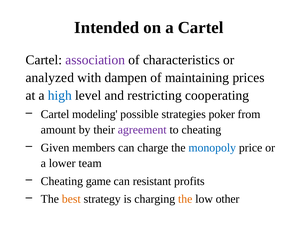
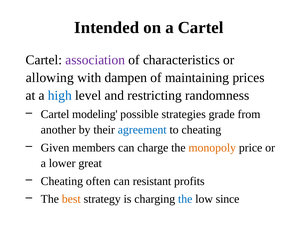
analyzed: analyzed -> allowing (50, 78)
cooperating: cooperating -> randomness (217, 95)
poker: poker -> grade (222, 114)
amount: amount -> another (58, 130)
agreement colour: purple -> blue (142, 130)
monopoly colour: blue -> orange (212, 147)
team: team -> great (90, 163)
game: game -> often (98, 181)
the colour: orange -> blue (185, 199)
other: other -> since (228, 199)
